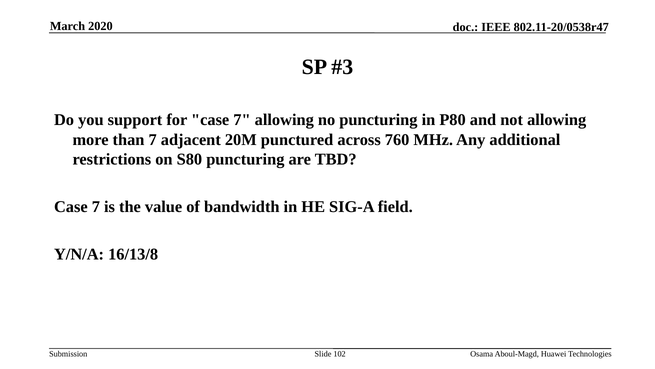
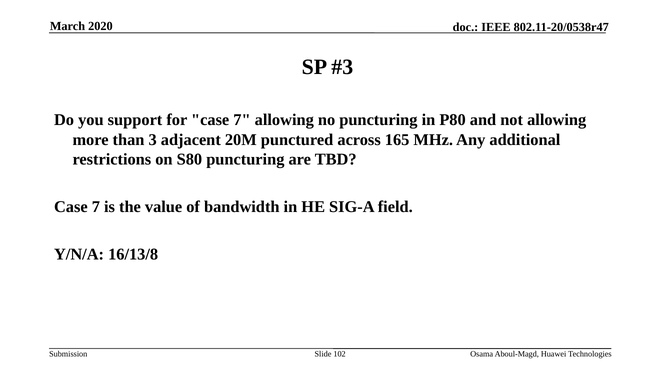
than 7: 7 -> 3 (153, 140)
760: 760 -> 165 (397, 140)
